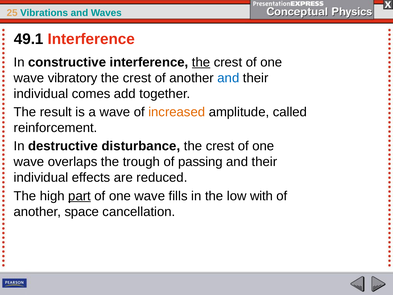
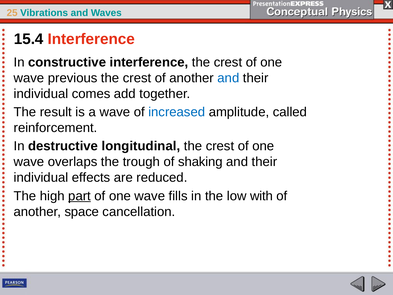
49.1: 49.1 -> 15.4 (29, 39)
the underline: present -> none (201, 62)
vibratory: vibratory -> previous (73, 78)
increased colour: orange -> blue (177, 112)
disturbance: disturbance -> longitudinal (141, 146)
passing: passing -> shaking (200, 162)
